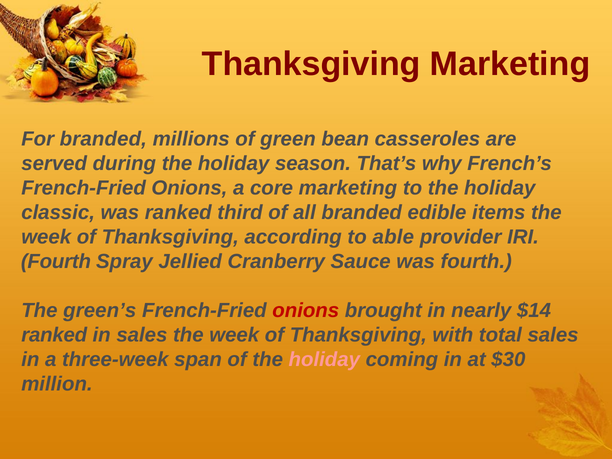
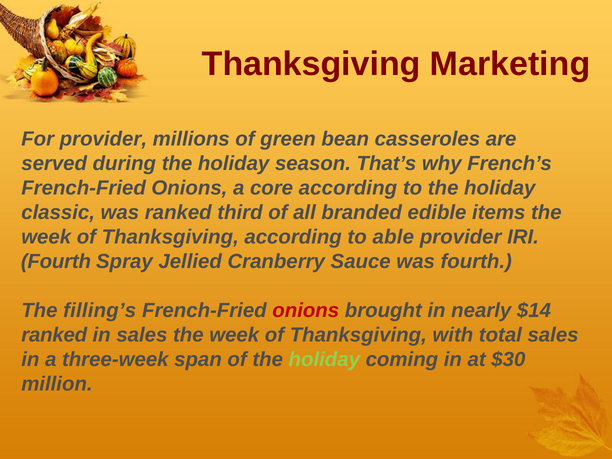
For branded: branded -> provider (103, 139)
core marketing: marketing -> according (348, 188)
green’s: green’s -> filling’s (100, 310)
holiday colour: pink -> light green (324, 359)
